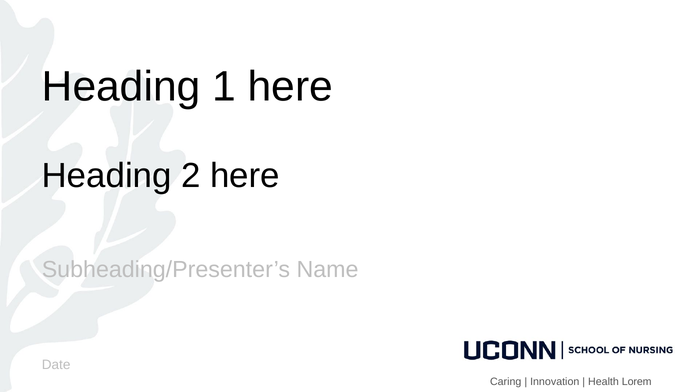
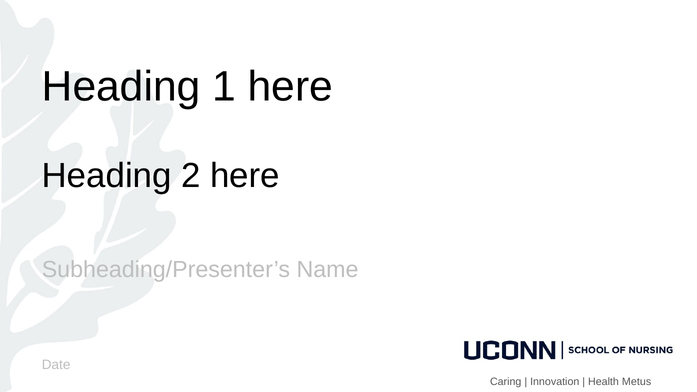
Lorem: Lorem -> Metus (637, 382)
